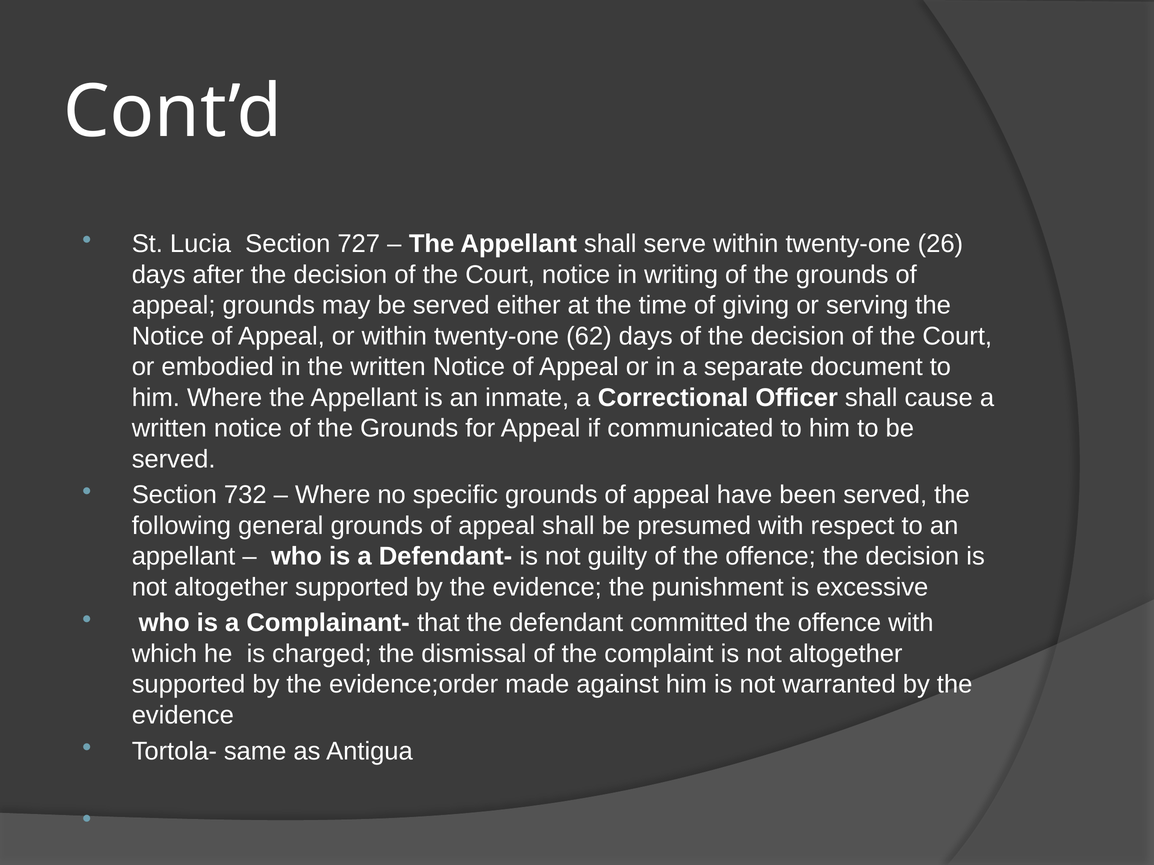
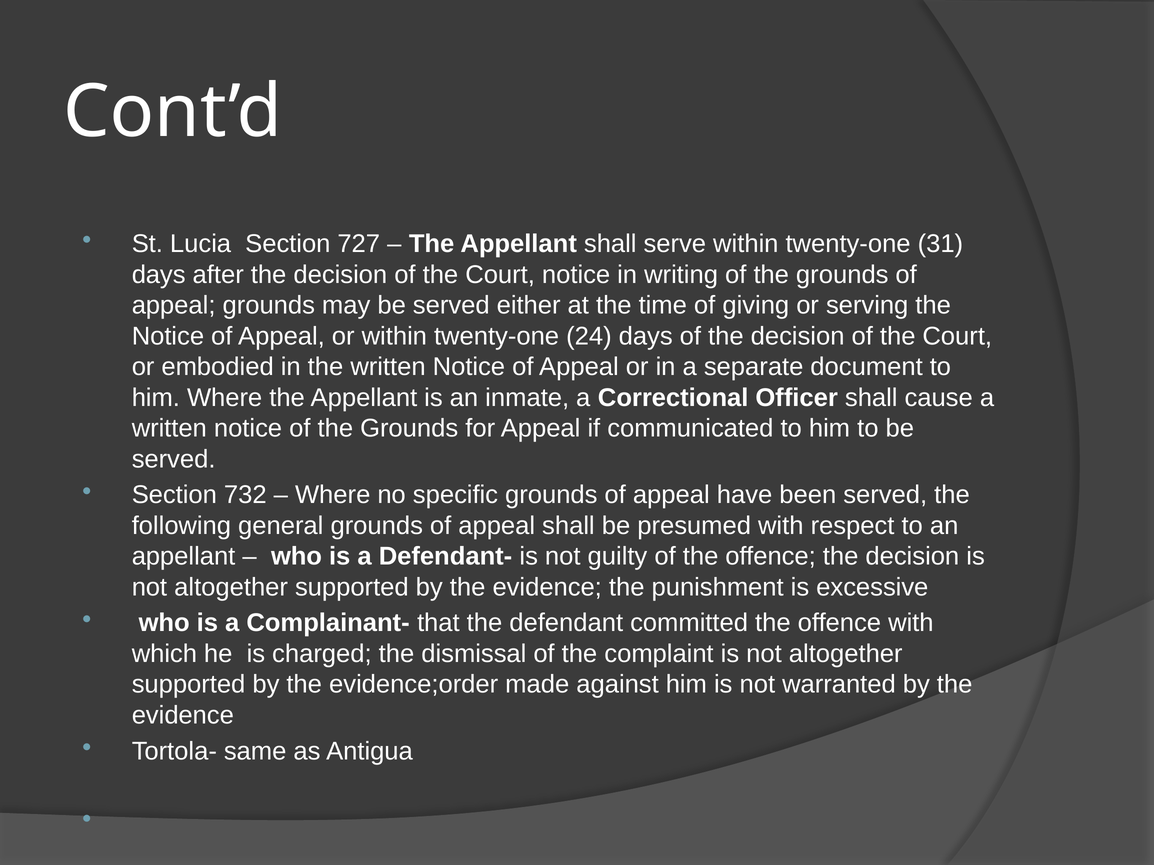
26: 26 -> 31 (940, 244)
62: 62 -> 24 (589, 336)
